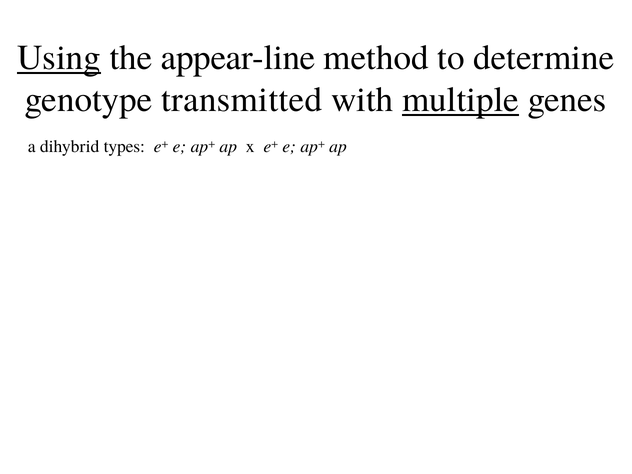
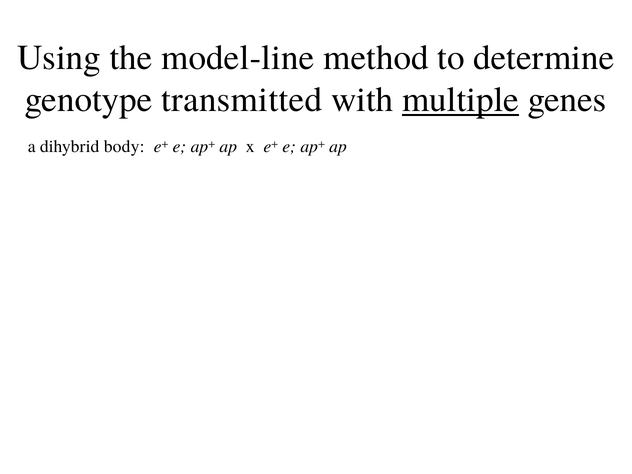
Using underline: present -> none (59, 58)
appear-line: appear-line -> model-line (238, 58)
types: types -> body (124, 147)
